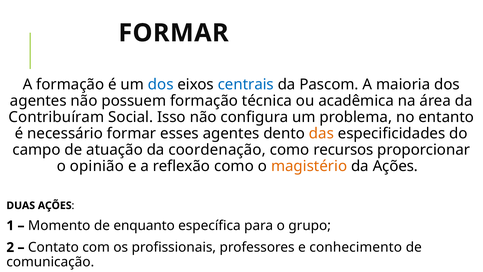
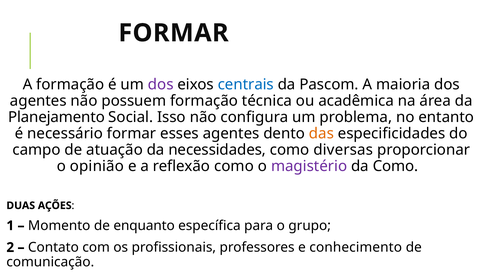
dos colour: blue -> purple (161, 84)
Contribuíram: Contribuíram -> Planejamento (57, 117)
coordenação: coordenação -> necessidades (217, 150)
recursos: recursos -> diversas (343, 150)
magistério colour: orange -> purple (309, 166)
da Ações: Ações -> Como (395, 166)
